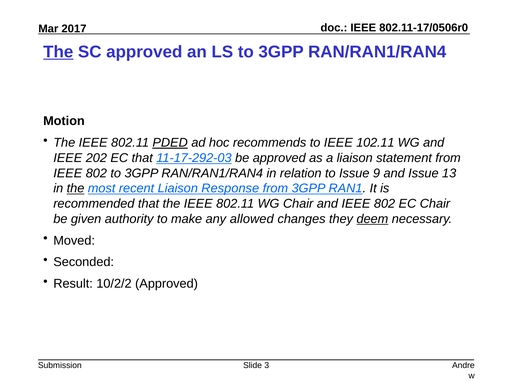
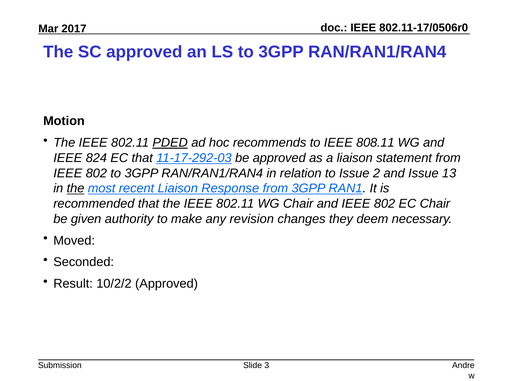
The underline: present -> none (58, 52)
102.11: 102.11 -> 808.11 (375, 143)
202: 202 -> 824 (96, 158)
9: 9 -> 2 (377, 173)
allowed: allowed -> revision (252, 219)
deem underline: present -> none (372, 219)
